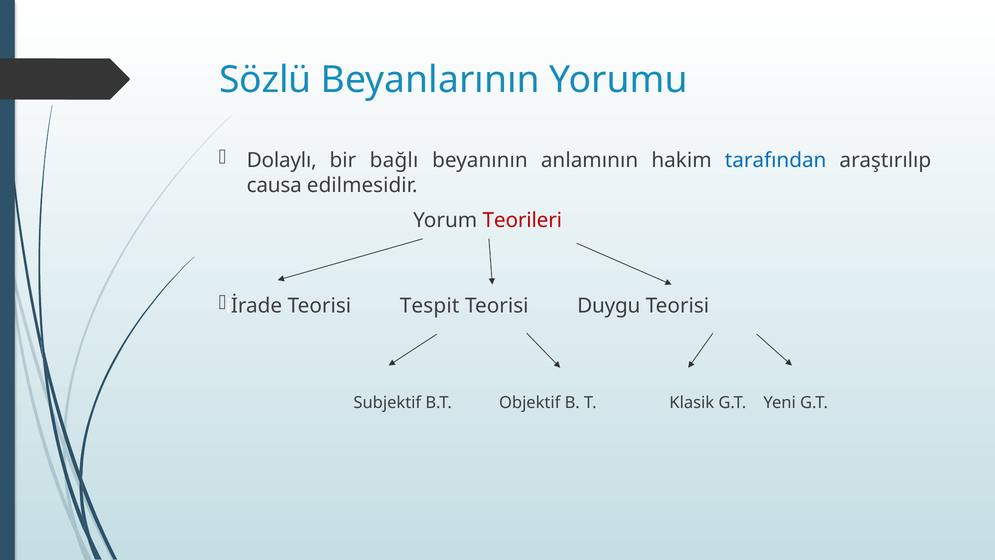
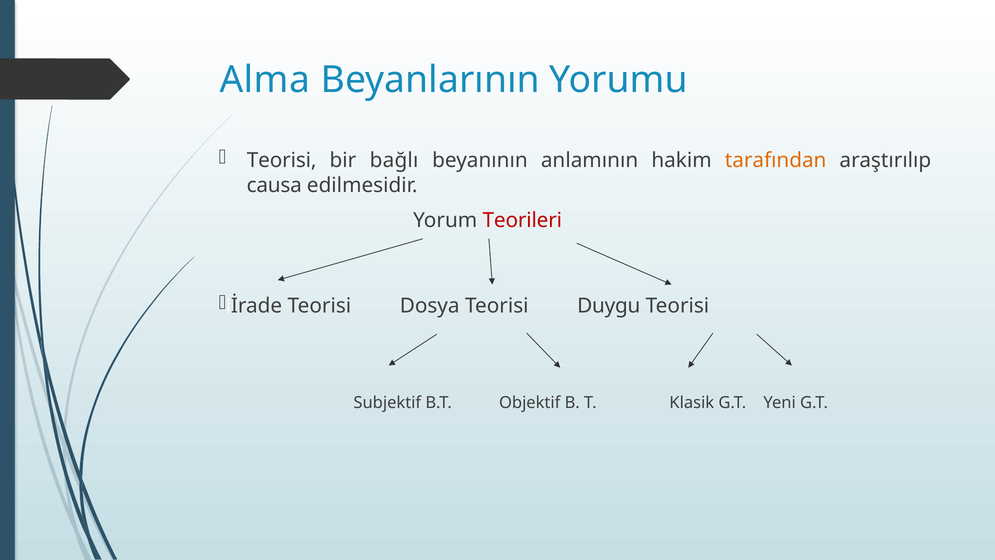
Sözlü: Sözlü -> Alma (265, 80)
Dolaylı: Dolaylı -> Teorisi (282, 160)
tarafından colour: blue -> orange (776, 160)
Tespit: Tespit -> Dosya (430, 306)
